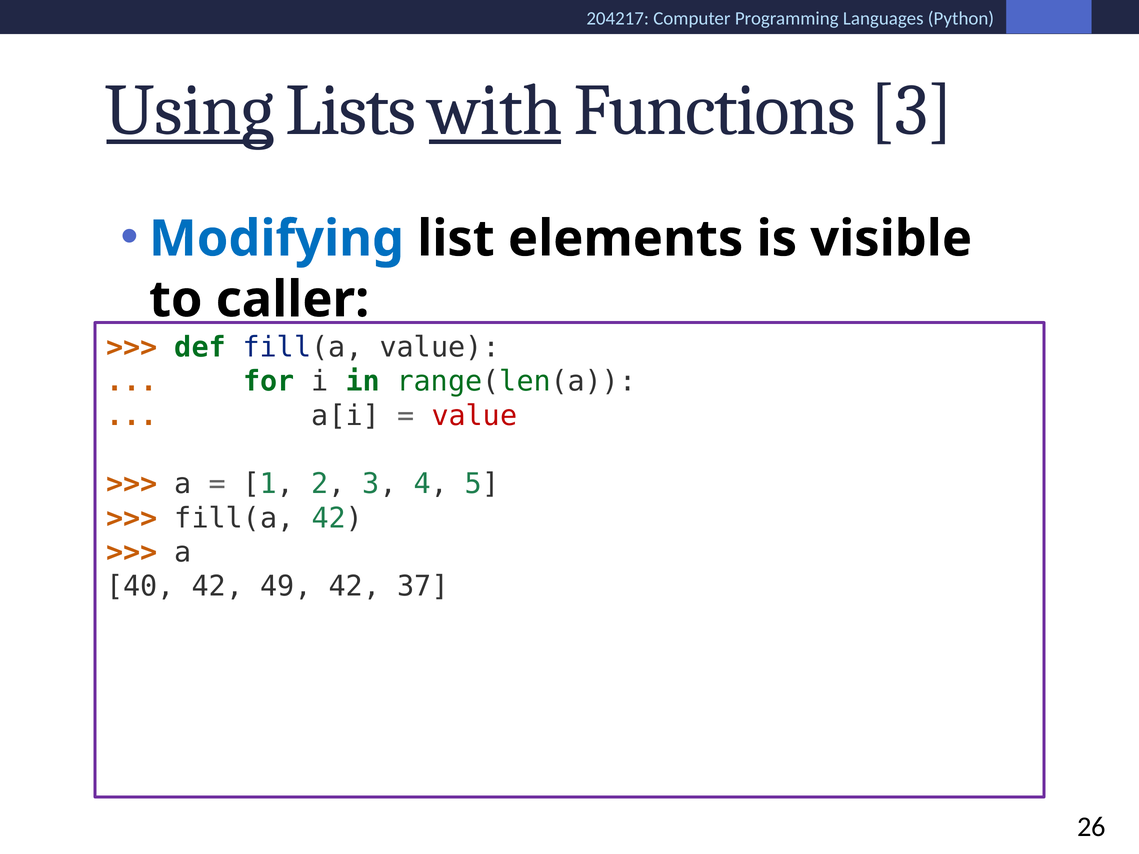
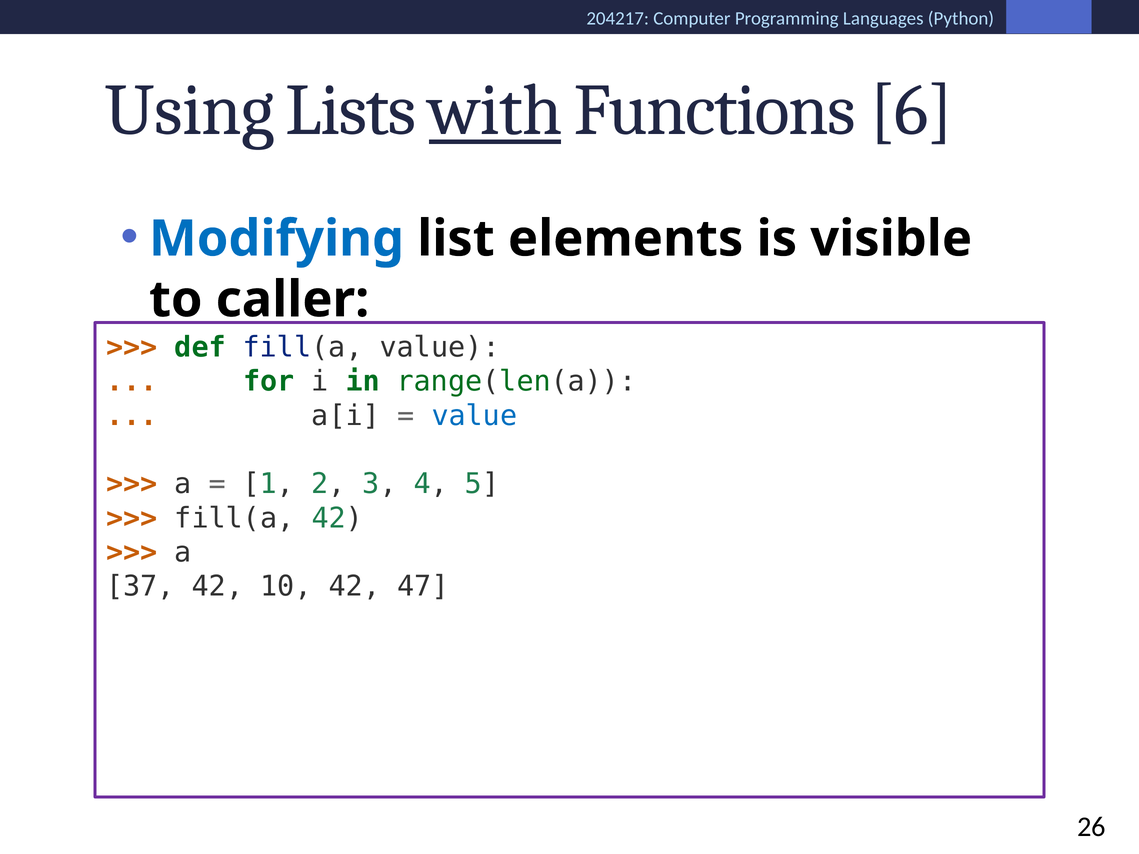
Using underline: present -> none (190, 110)
Functions 3: 3 -> 6 (911, 110)
value colour: red -> blue (474, 416)
40: 40 -> 37 (140, 587)
49: 49 -> 10 (286, 587)
37: 37 -> 47 (423, 587)
